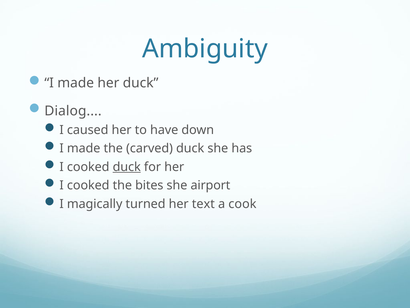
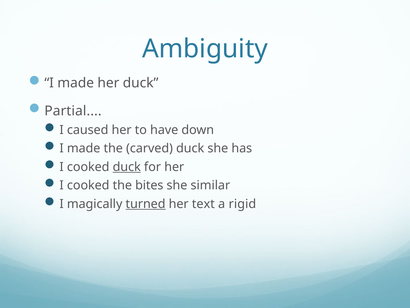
Dialog: Dialog -> Partial (73, 111)
airport: airport -> similar (210, 185)
turned underline: none -> present (146, 204)
cook: cook -> rigid (242, 204)
